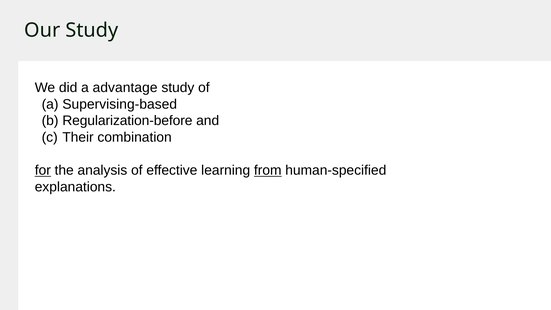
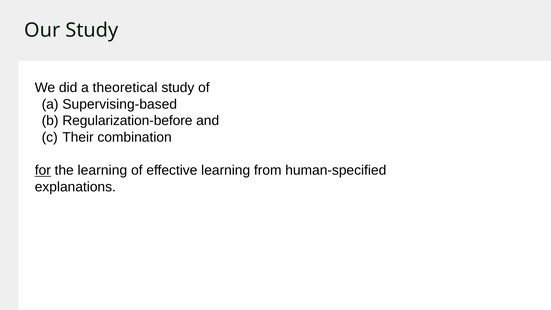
advantage: advantage -> theoretical (125, 88)
the analysis: analysis -> learning (102, 170)
from underline: present -> none (268, 170)
